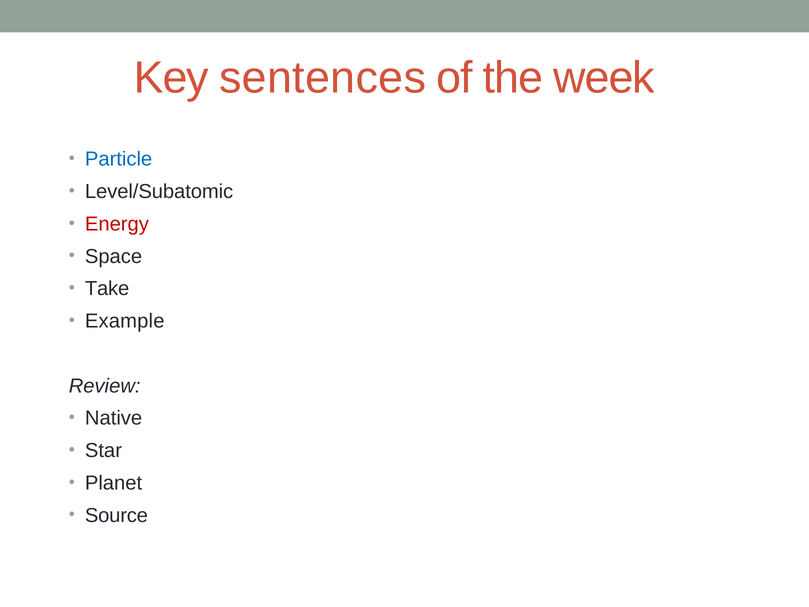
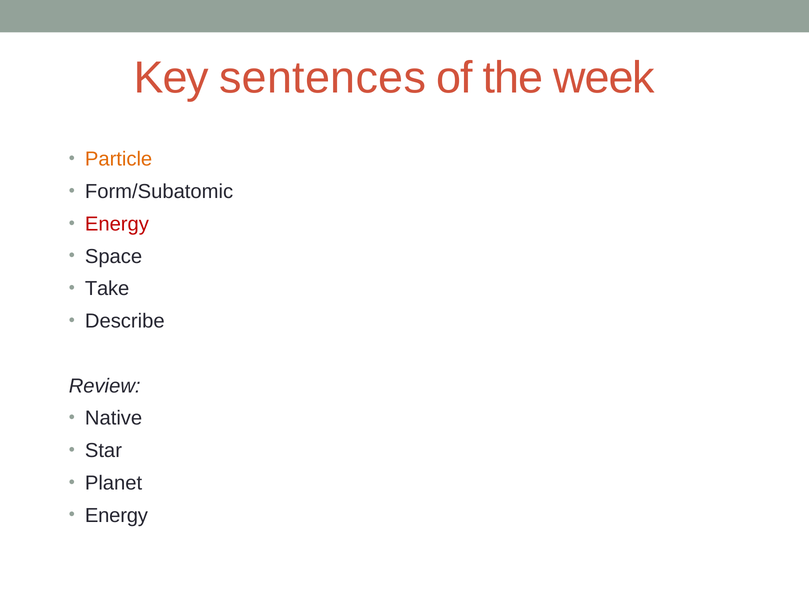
Particle colour: blue -> orange (119, 159)
Level/Subatomic: Level/Subatomic -> Form/Subatomic (159, 192)
Example: Example -> Describe (125, 321)
Source: Source -> Energy (116, 515)
